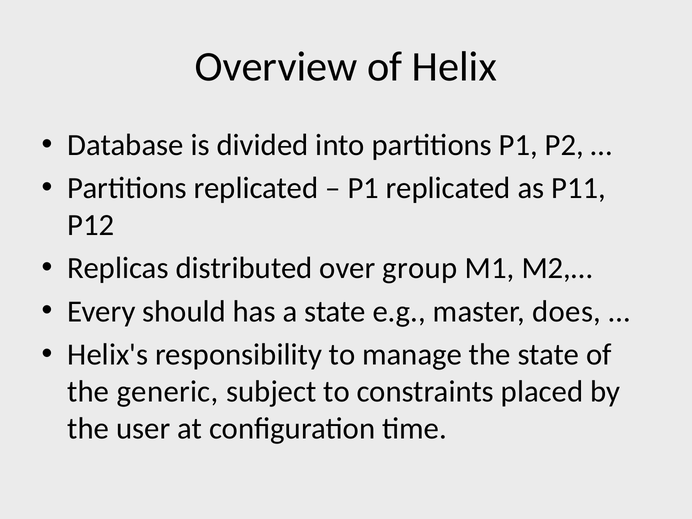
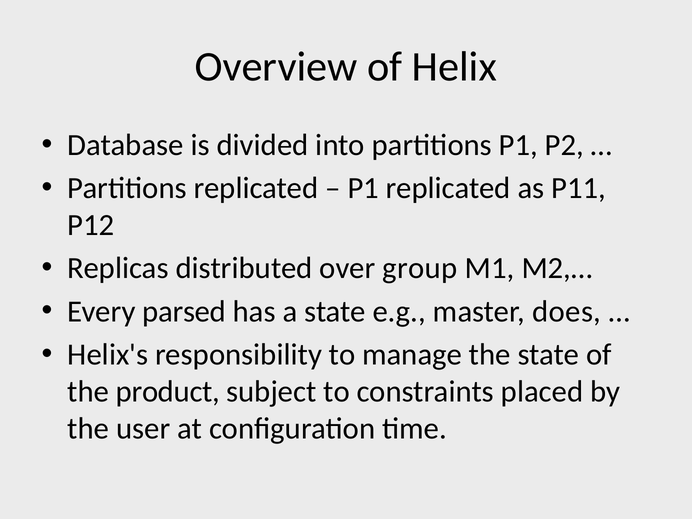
should: should -> parsed (184, 311)
generic: generic -> product (168, 391)
